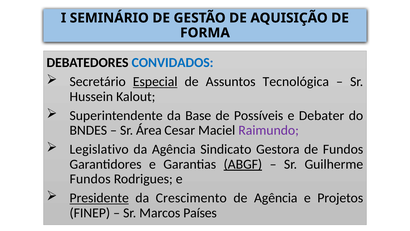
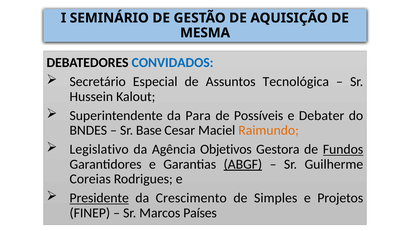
FORMA: FORMA -> MESMA (205, 33)
Especial underline: present -> none (155, 82)
Base: Base -> Para (198, 115)
Área: Área -> Base (149, 130)
Raimundo colour: purple -> orange (269, 130)
Sindicato: Sindicato -> Objetivos (226, 149)
Fundos underline: none -> present (343, 149)
Fundos: Fundos -> Coreias (90, 179)
de Agência: Agência -> Simples (276, 198)
